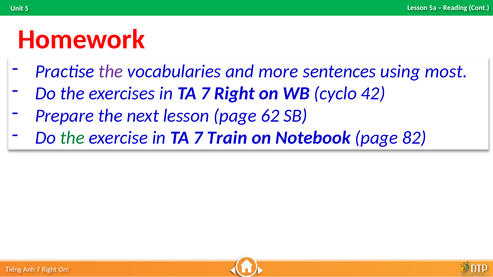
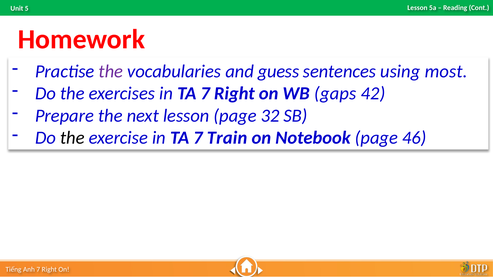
more: more -> guess (278, 71)
cyclo: cyclo -> gaps (335, 94)
62: 62 -> 32 (270, 116)
the colour: green -> black (72, 138)
82: 82 -> 46 (414, 138)
